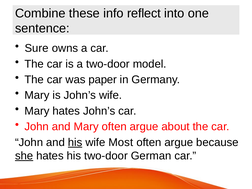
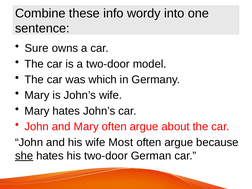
reflect: reflect -> wordy (144, 13)
paper: paper -> which (103, 80)
his underline: present -> none (75, 142)
